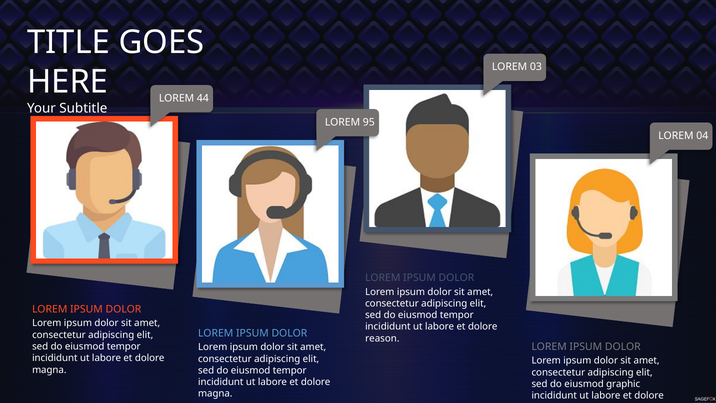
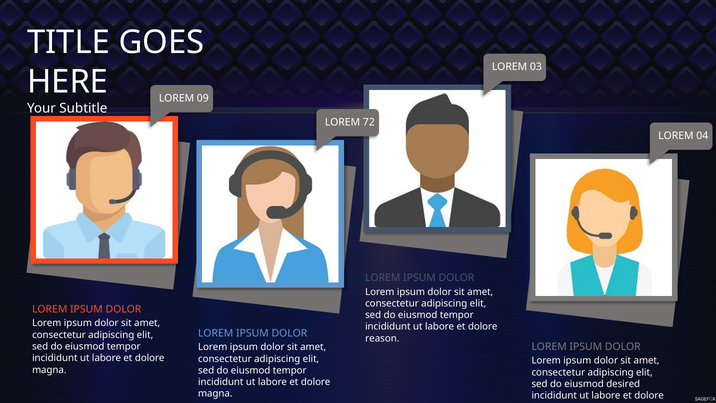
44: 44 -> 09 (203, 98)
95: 95 -> 72 (369, 122)
graphic: graphic -> desired (623, 384)
